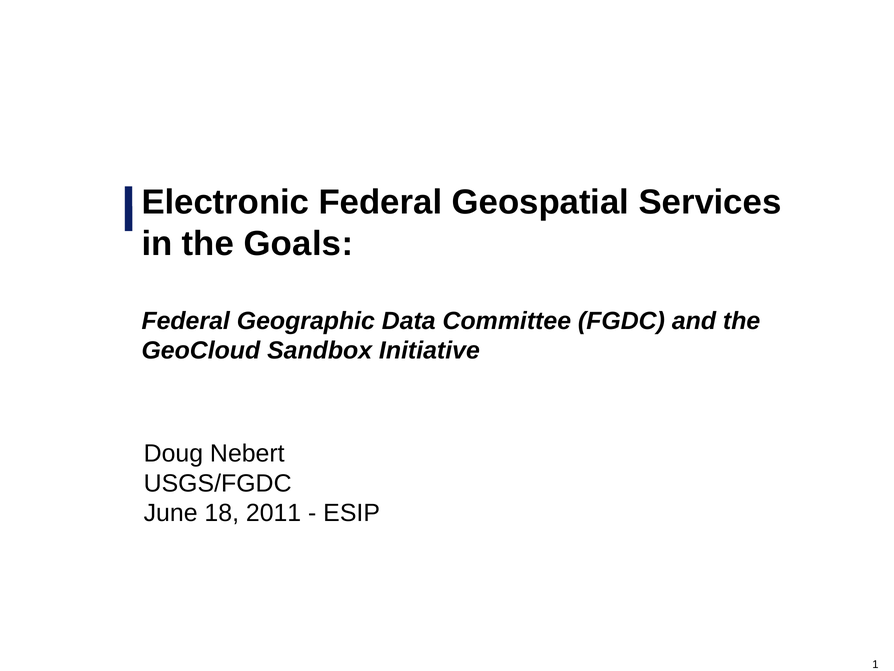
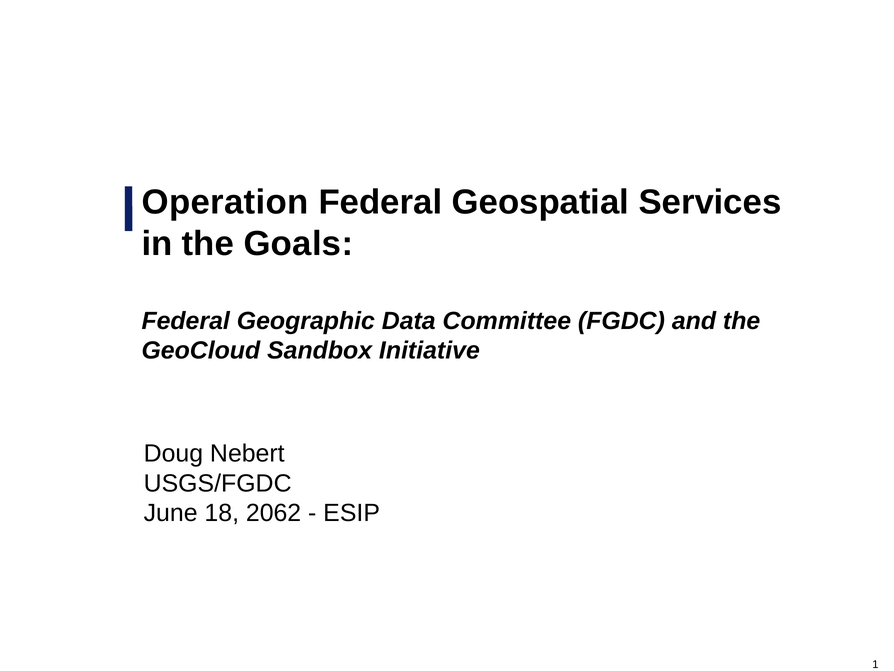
Electronic: Electronic -> Operation (225, 202)
2011: 2011 -> 2062 (274, 513)
